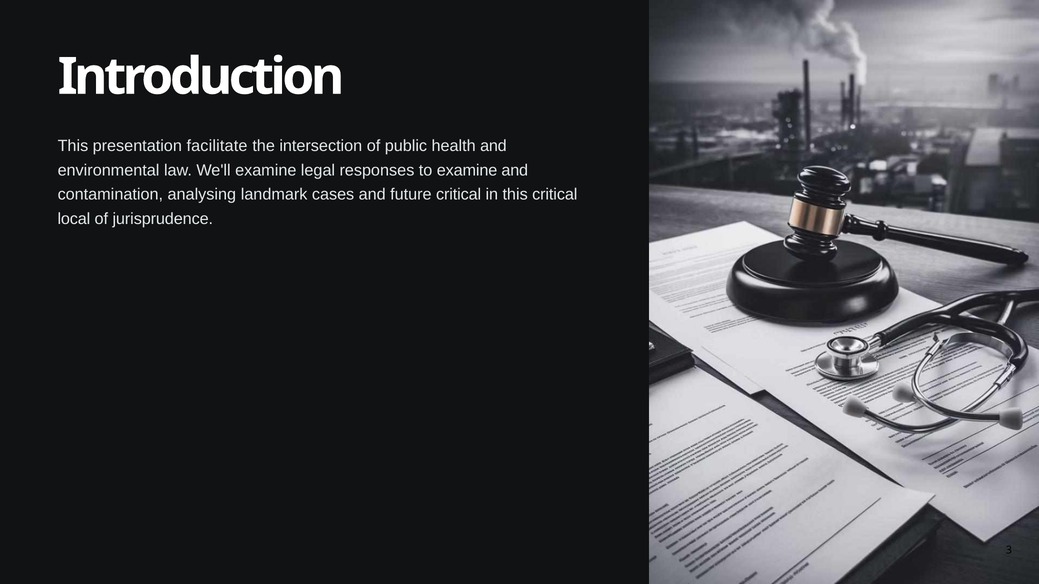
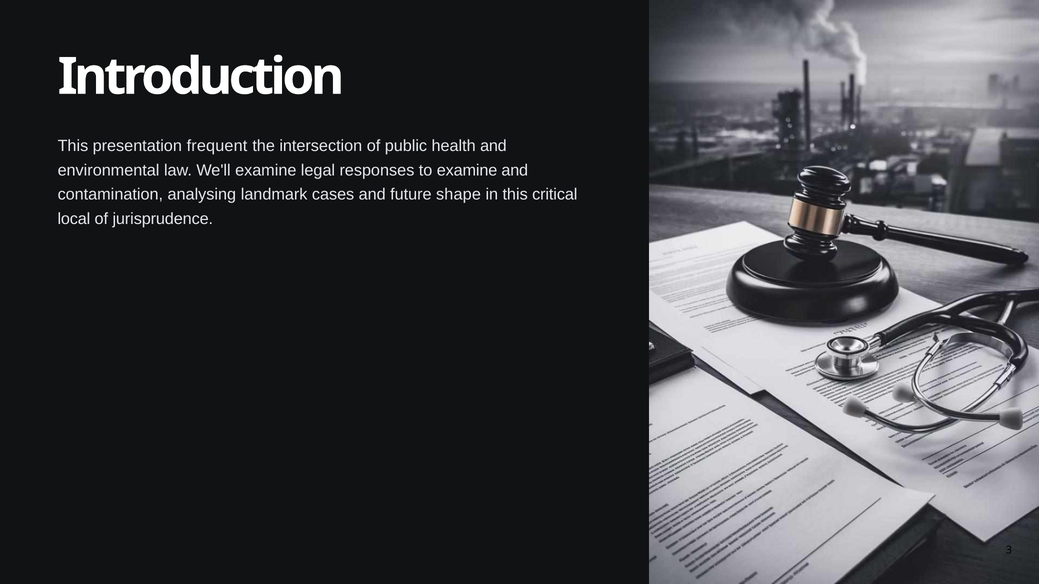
facilitate: facilitate -> frequent (217, 146)
future critical: critical -> shape (459, 195)
